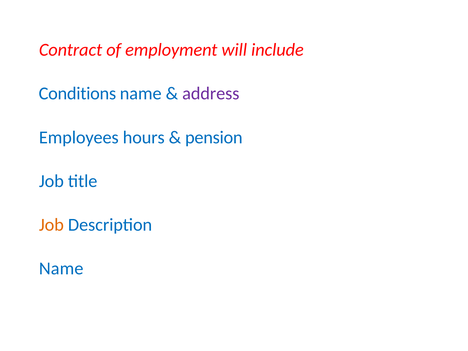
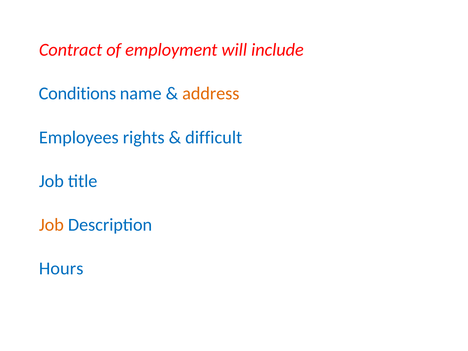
address colour: purple -> orange (211, 94)
hours: hours -> rights (144, 137)
pension: pension -> difficult (214, 137)
Name: Name -> Hours (61, 268)
